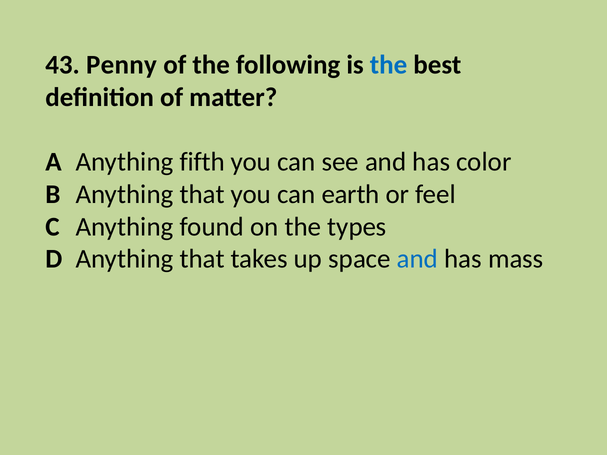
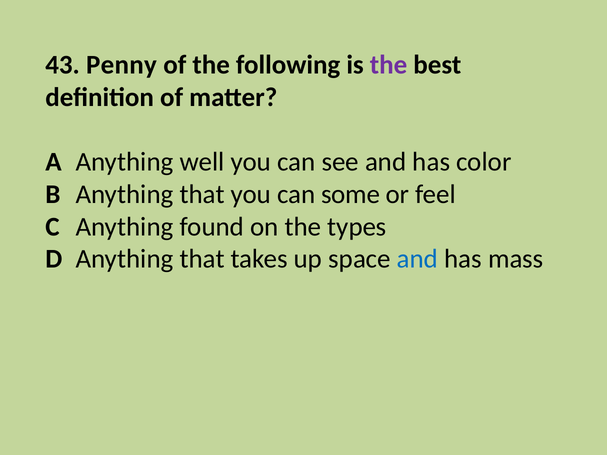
the colour: blue -> purple (389, 65)
fifth: fifth -> well (202, 162)
earth: earth -> some (351, 194)
